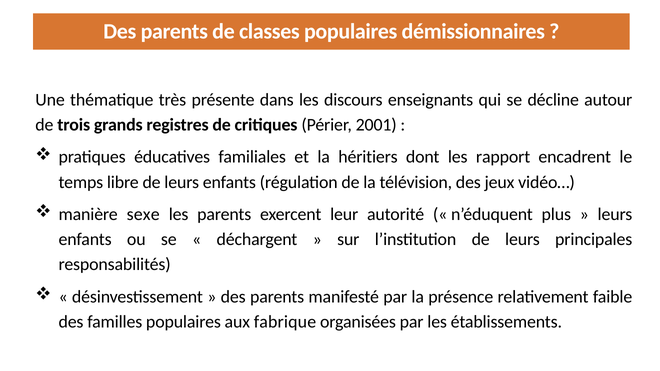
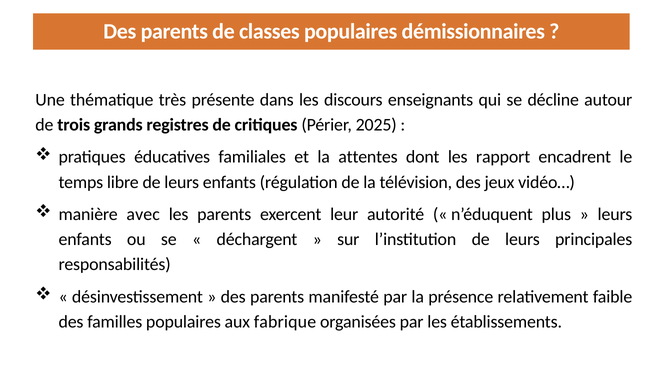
2001: 2001 -> 2025 (376, 125)
héritiers: héritiers -> attentes (368, 157)
sexe: sexe -> avec (143, 215)
